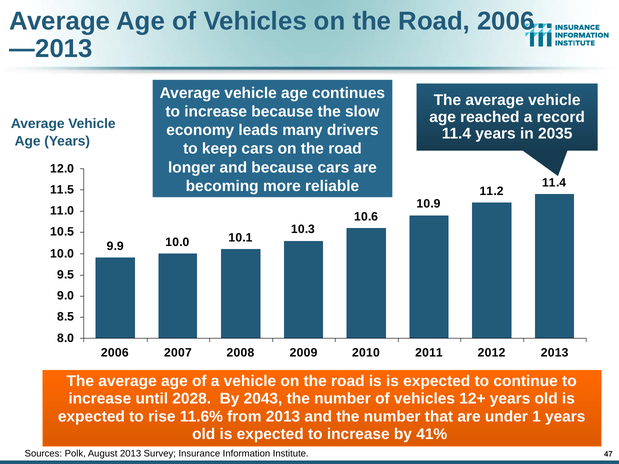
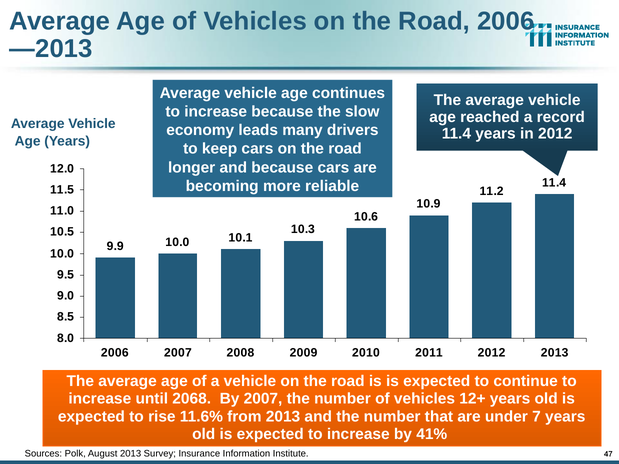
in 2035: 2035 -> 2012 (555, 134)
2028: 2028 -> 2068 (192, 399)
By 2043: 2043 -> 2007 (263, 399)
1: 1 -> 7 (536, 417)
